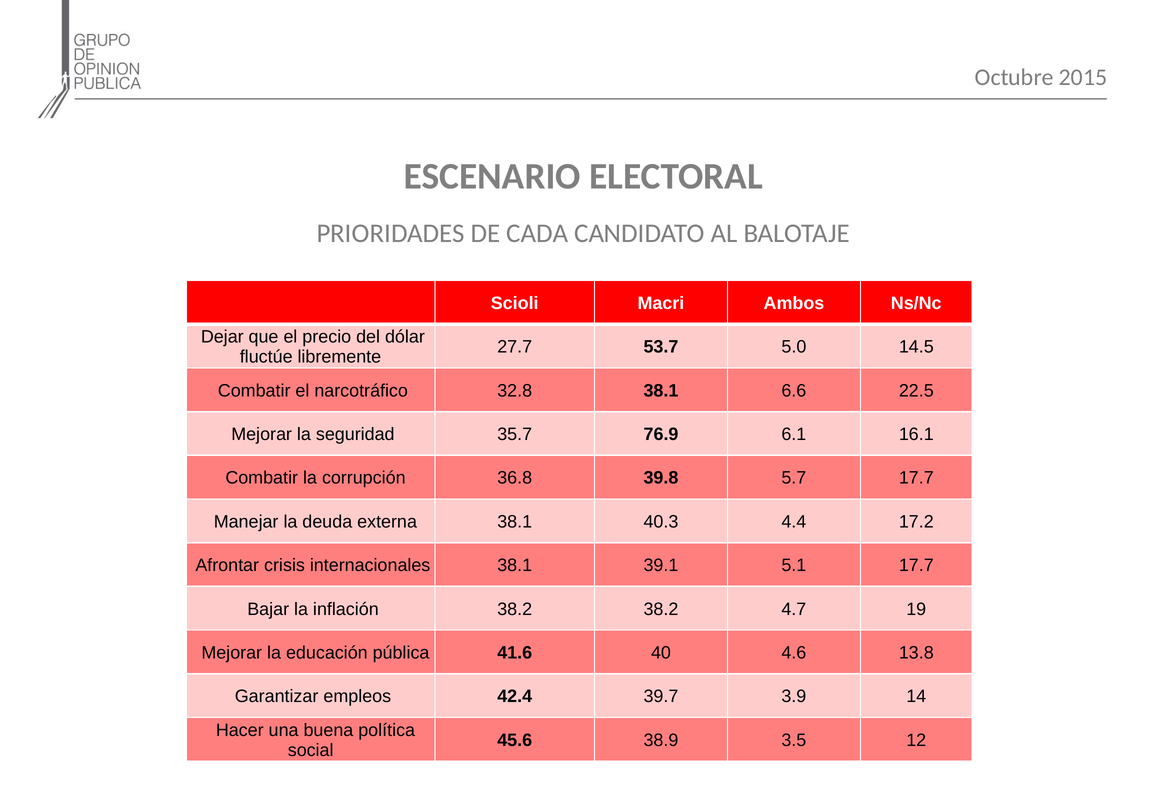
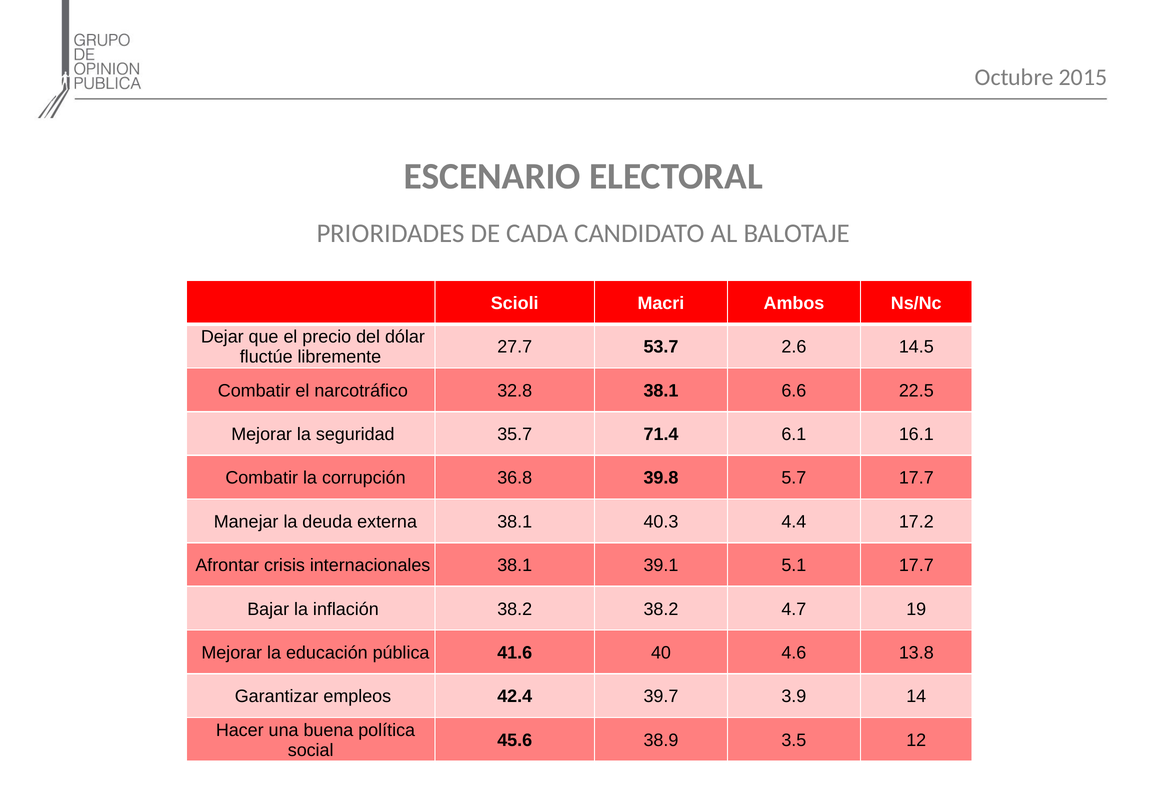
5.0: 5.0 -> 2.6 (794, 347)
76.9: 76.9 -> 71.4 (661, 434)
